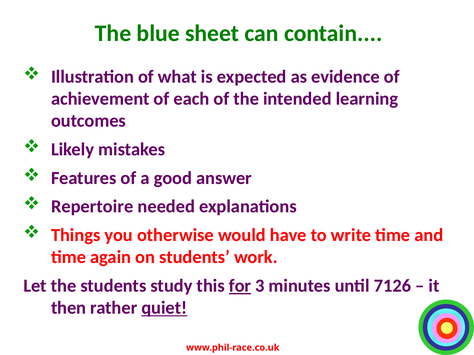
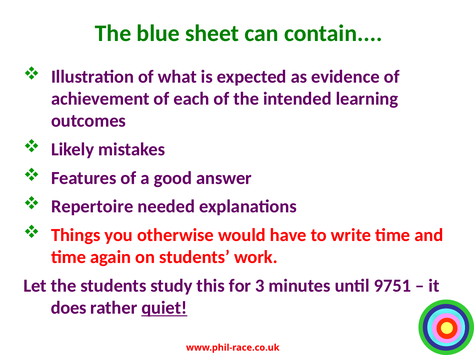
for underline: present -> none (240, 286)
7126: 7126 -> 9751 (392, 286)
then: then -> does (69, 308)
